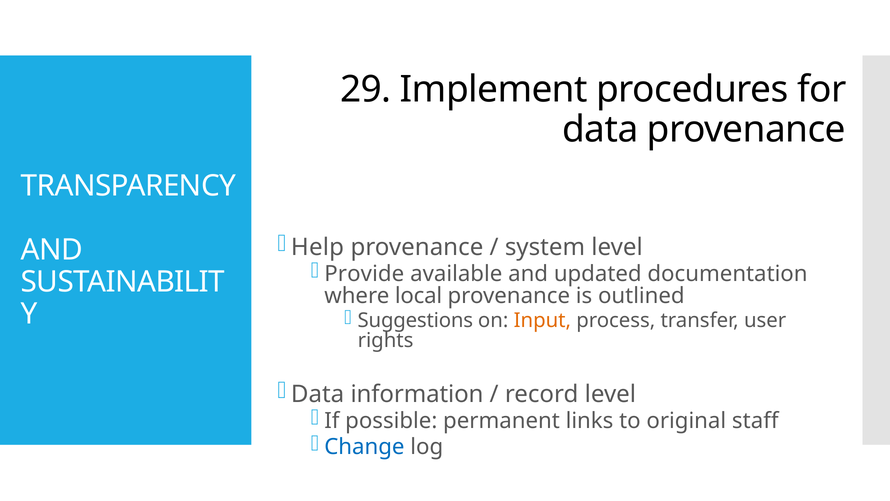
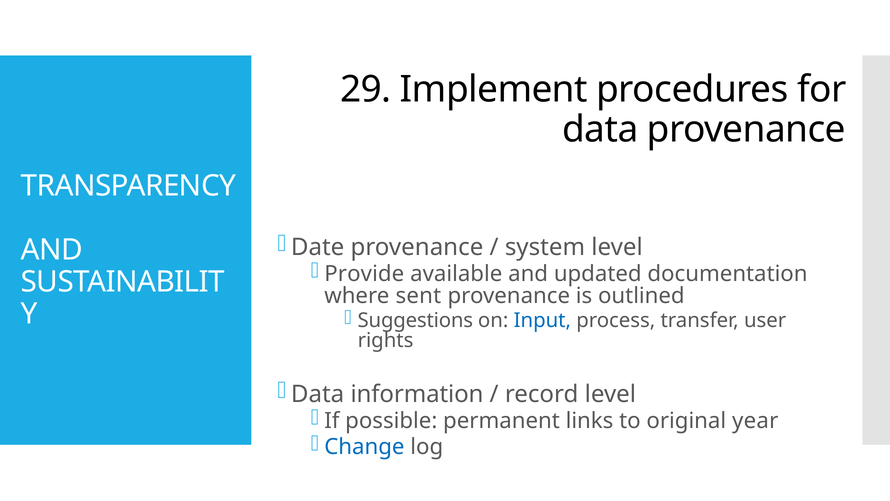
Help: Help -> Date (318, 247)
local: local -> sent (418, 295)
Input colour: orange -> blue (542, 320)
staff: staff -> year (755, 421)
